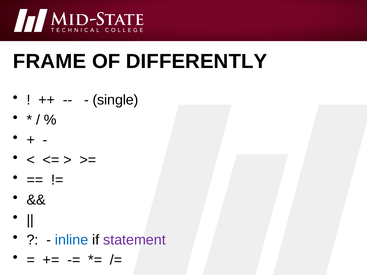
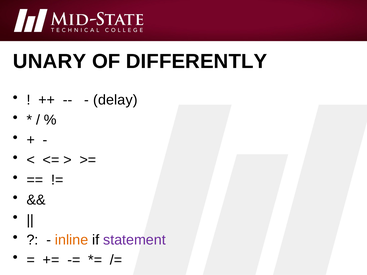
FRAME: FRAME -> UNARY (50, 61)
single: single -> delay (115, 100)
inline colour: blue -> orange (72, 240)
